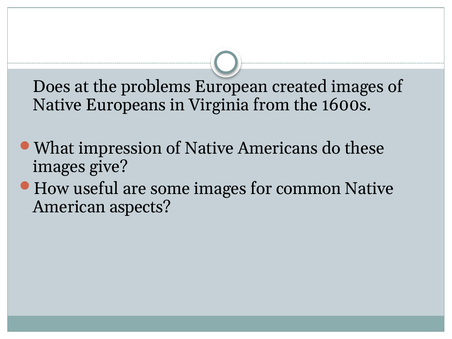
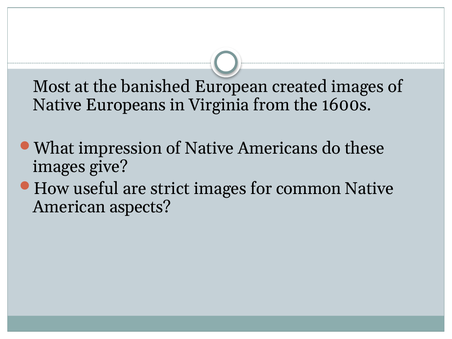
Does: Does -> Most (52, 87)
problems: problems -> banished (156, 87)
some: some -> strict (170, 188)
